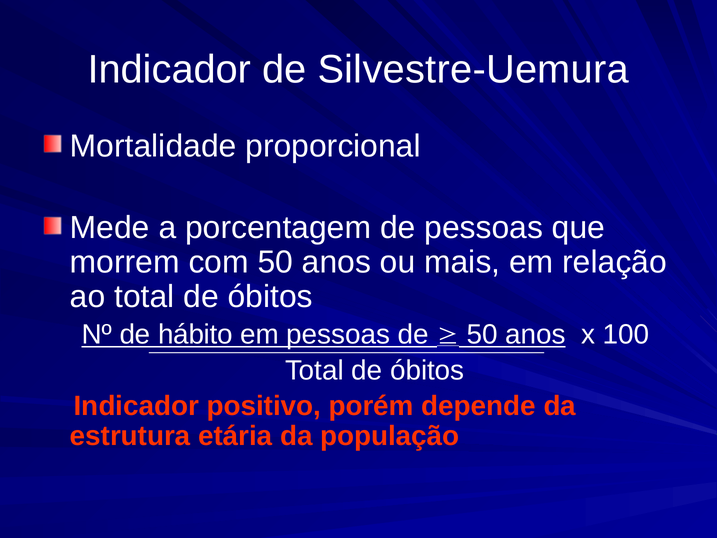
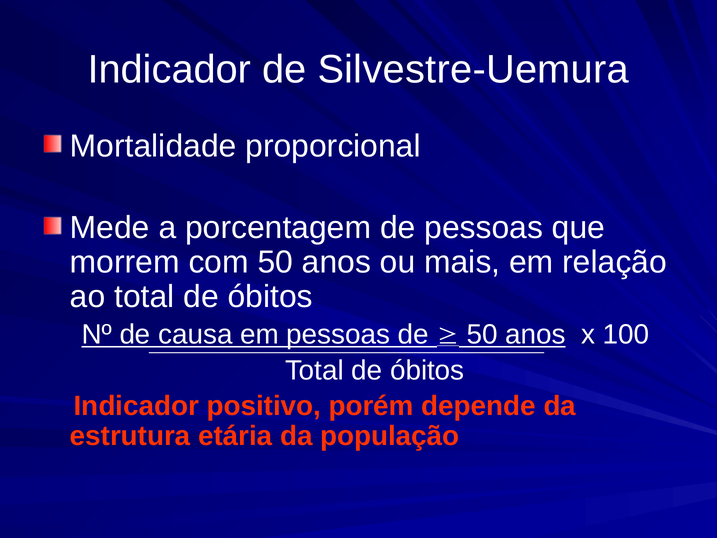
hábito: hábito -> causa (195, 334)
